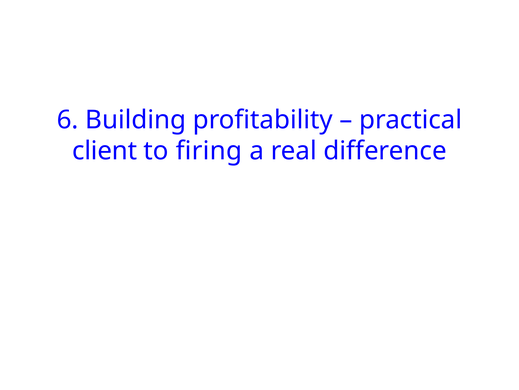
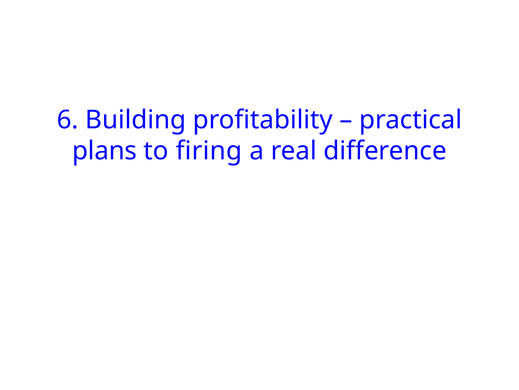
client: client -> plans (105, 151)
